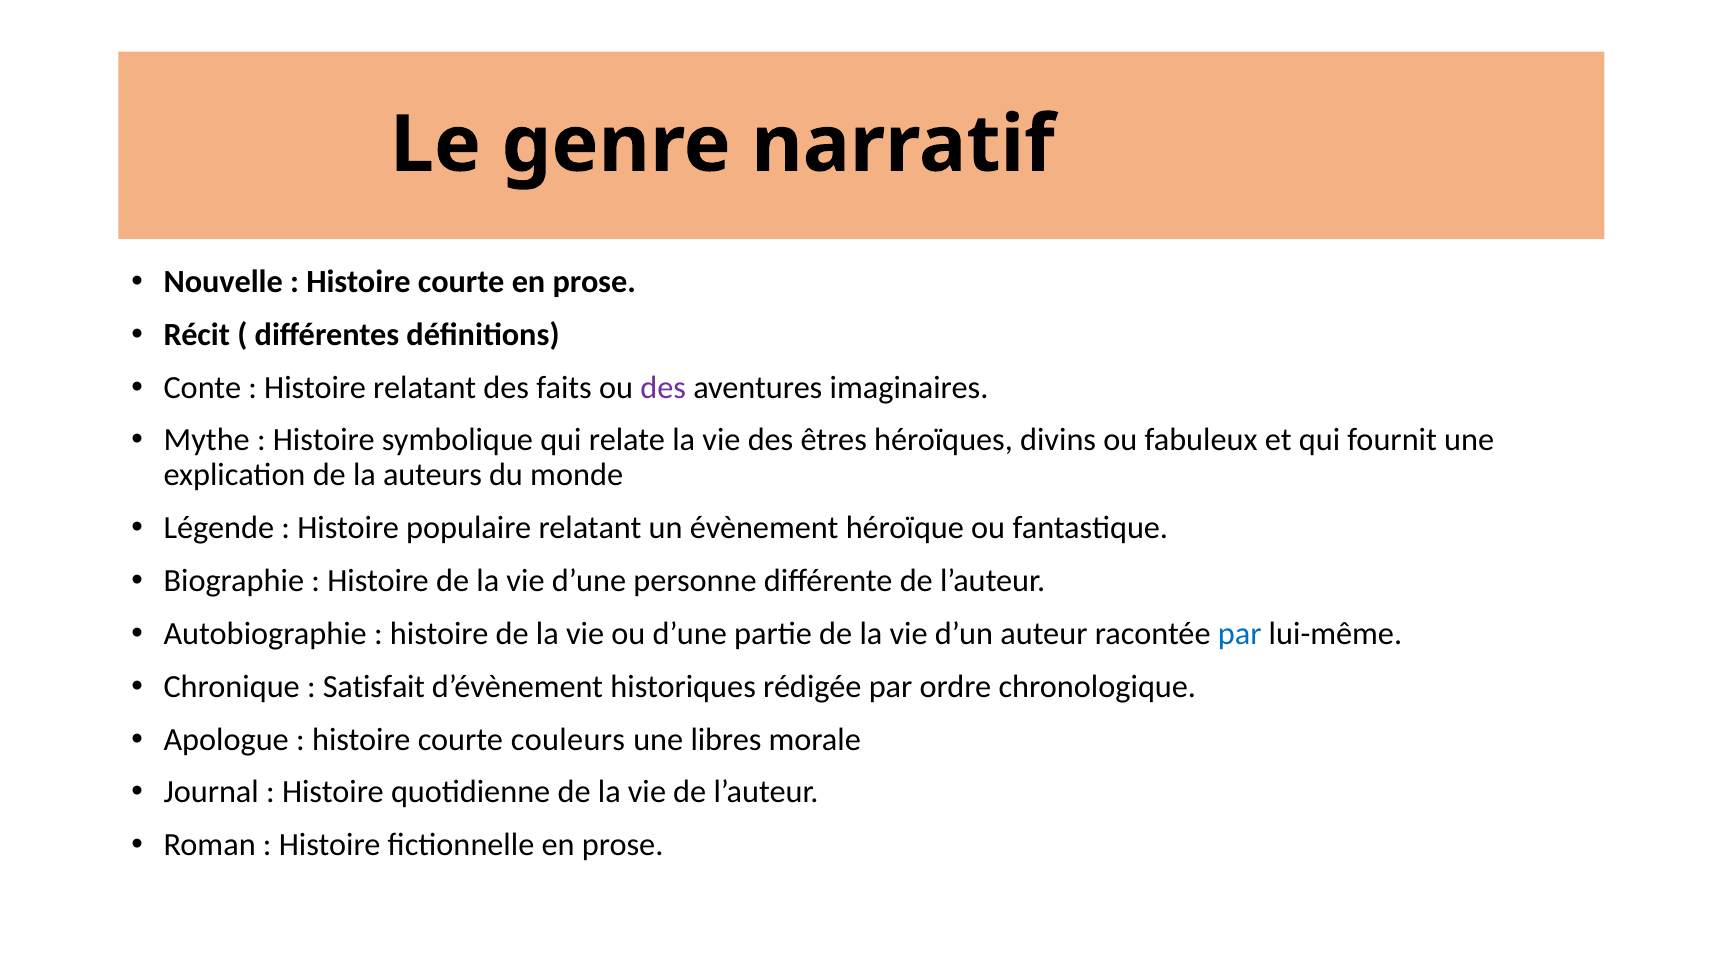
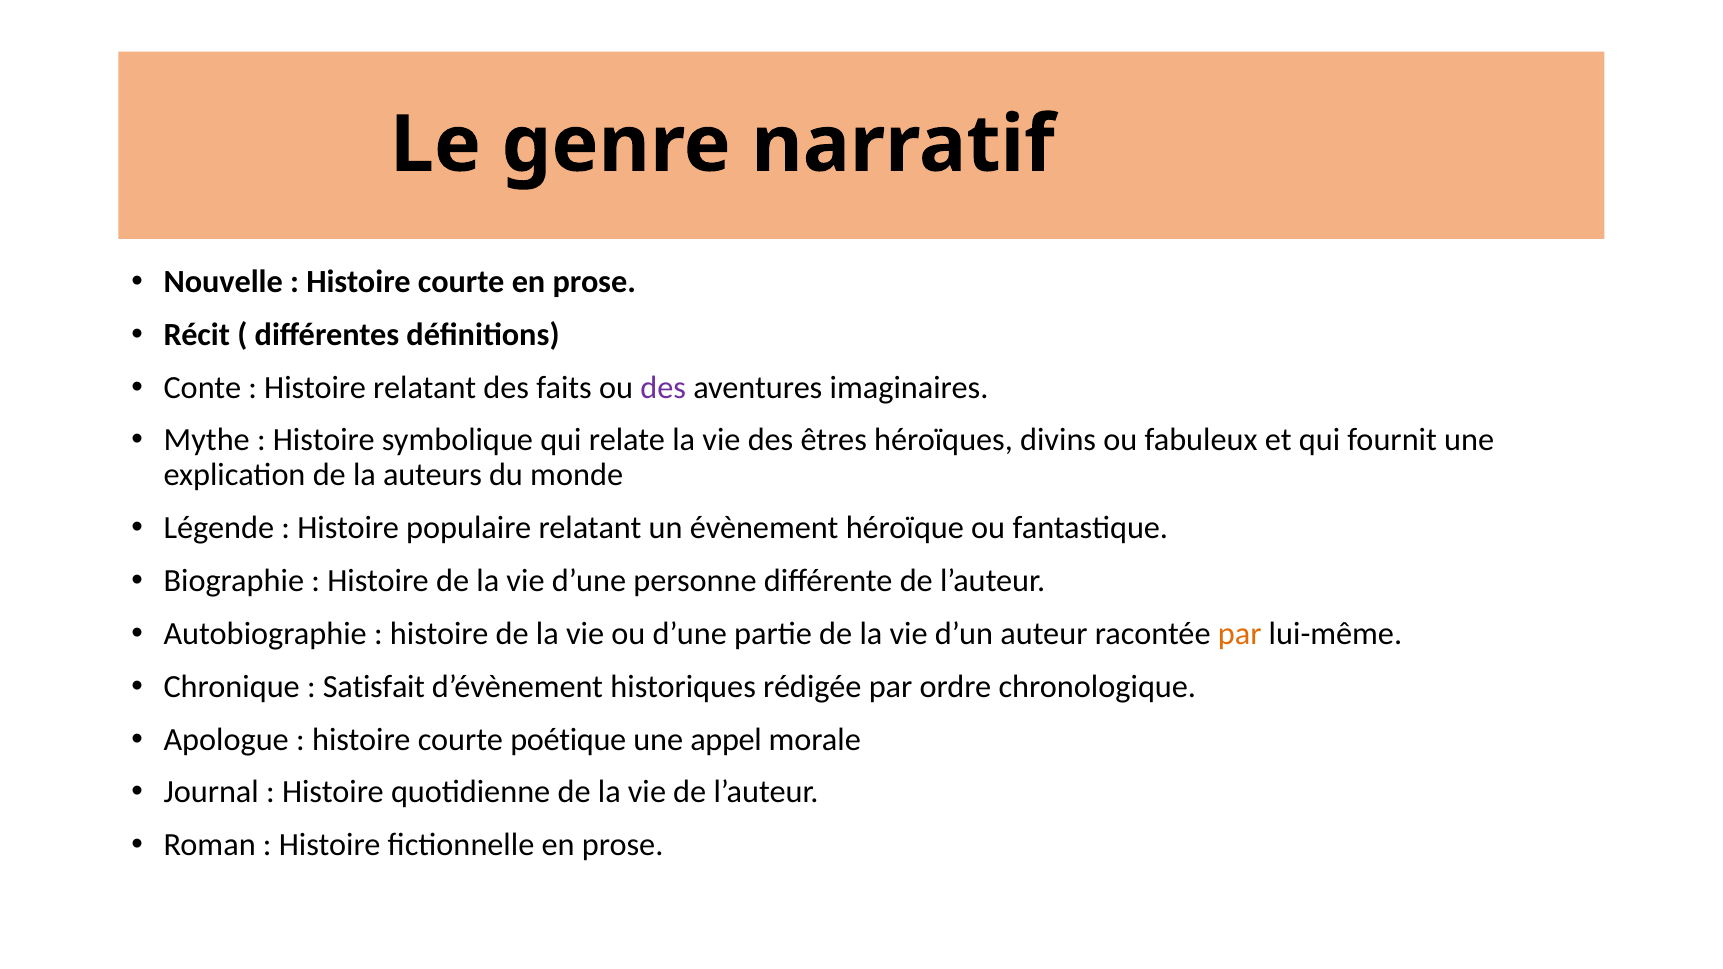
par colour: blue -> orange (1240, 634)
couleurs: couleurs -> poétique (568, 739)
libres: libres -> appel (726, 739)
